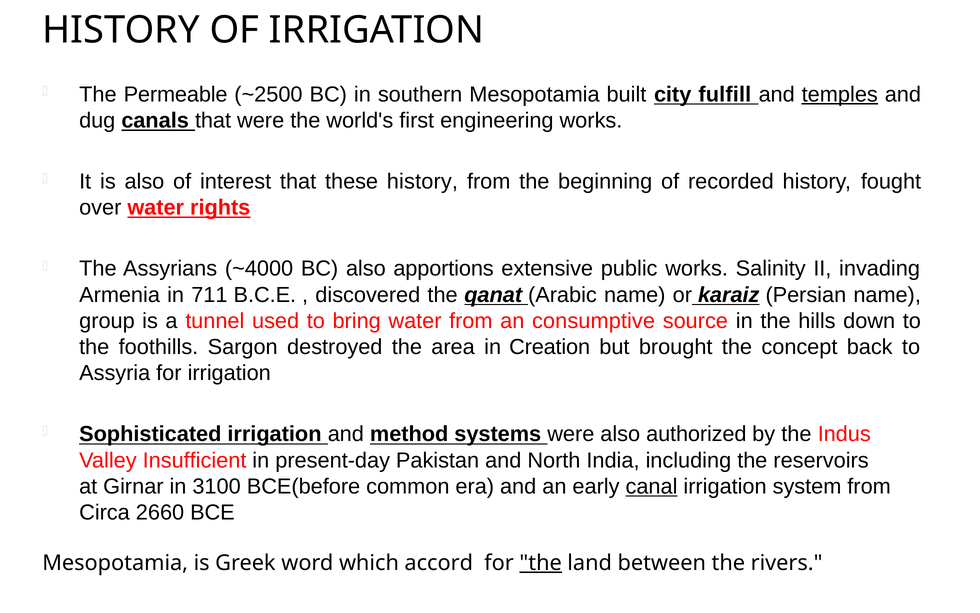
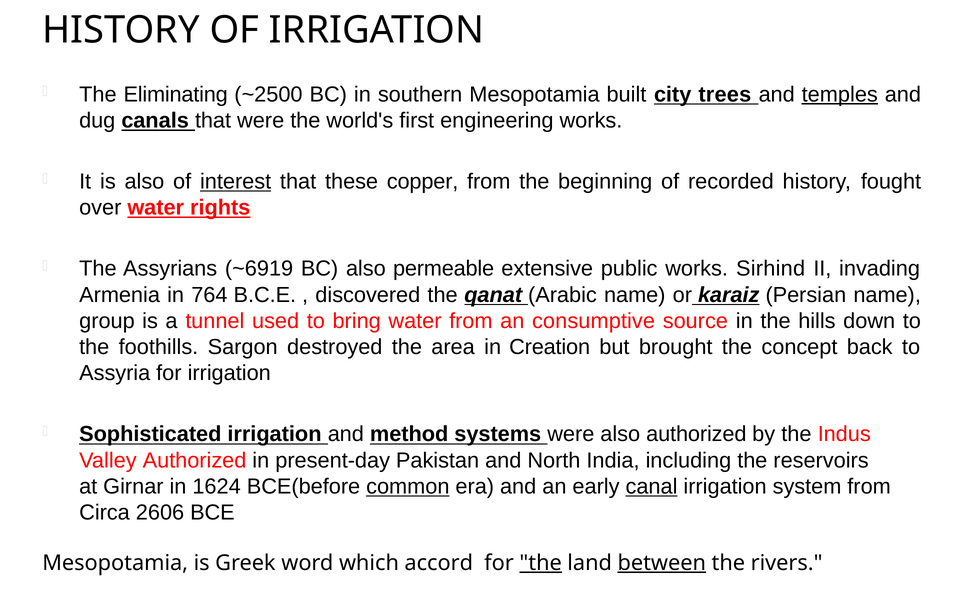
Permeable: Permeable -> Eliminating (176, 94)
fulfill: fulfill -> trees (725, 94)
interest underline: none -> present (236, 181)
these history: history -> copper (423, 181)
~4000: ~4000 -> ~6919 (259, 268)
apportions: apportions -> permeable (444, 268)
Salinity: Salinity -> Sirhind (771, 268)
711: 711 -> 764 (209, 295)
Valley Insufficient: Insufficient -> Authorized (195, 460)
3100: 3100 -> 1624 (217, 486)
common underline: none -> present (408, 486)
2660: 2660 -> 2606 (160, 512)
between underline: none -> present (662, 562)
